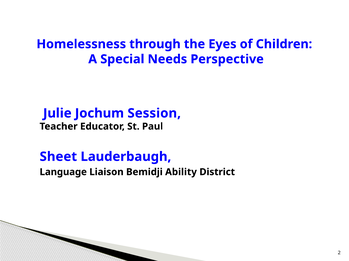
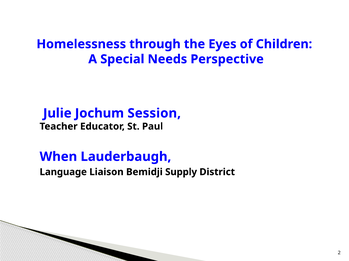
Sheet: Sheet -> When (58, 157)
Ability: Ability -> Supply (181, 172)
